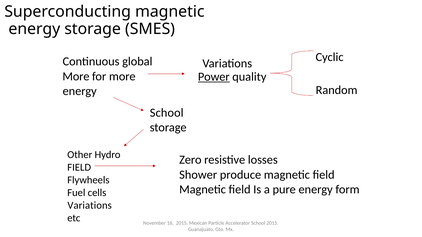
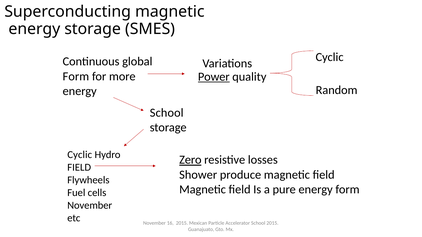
More: More -> Form (76, 76)
Other: Other -> Cyclic (80, 155)
Zero underline: none -> present (190, 160)
Variations: Variations -> November (90, 206)
